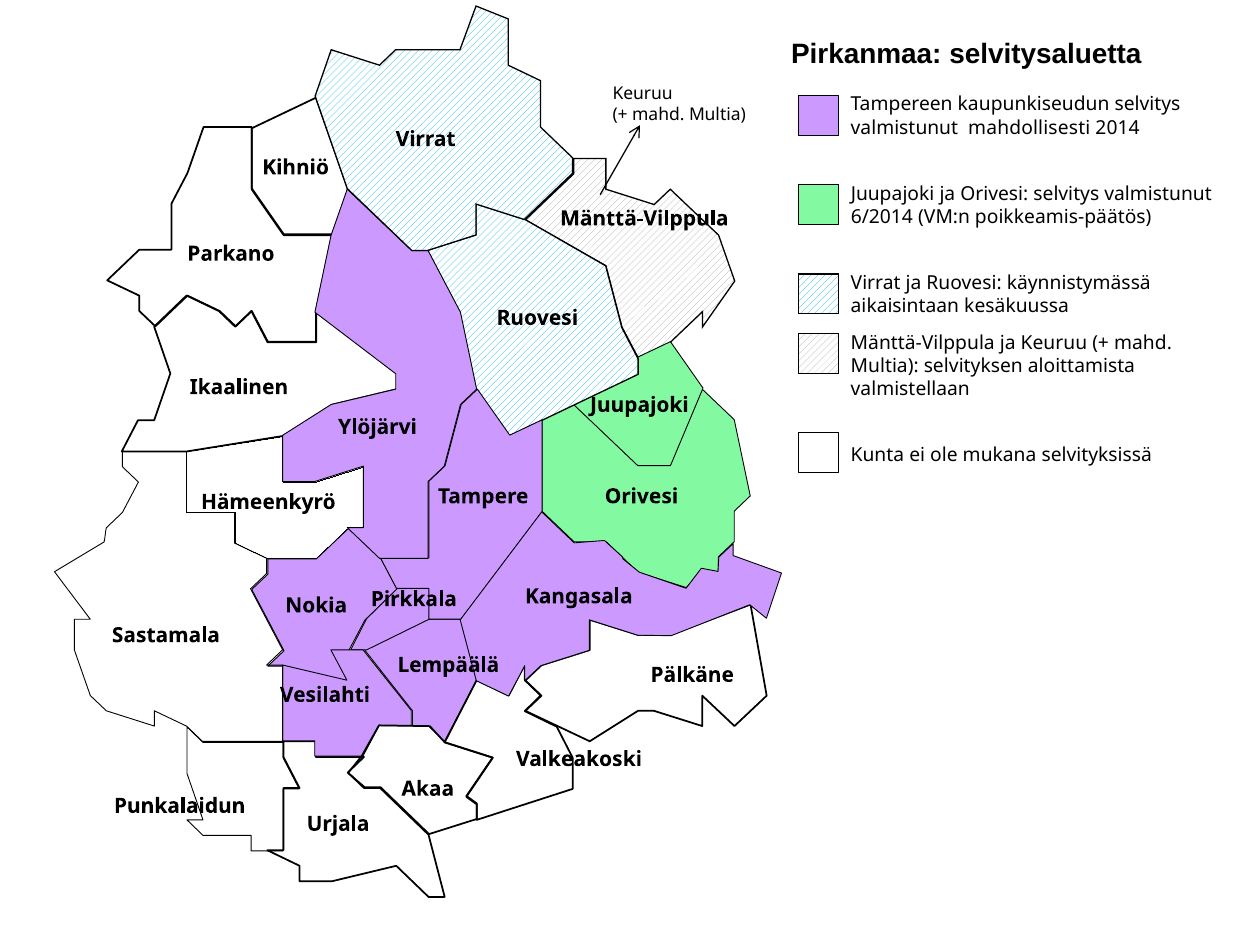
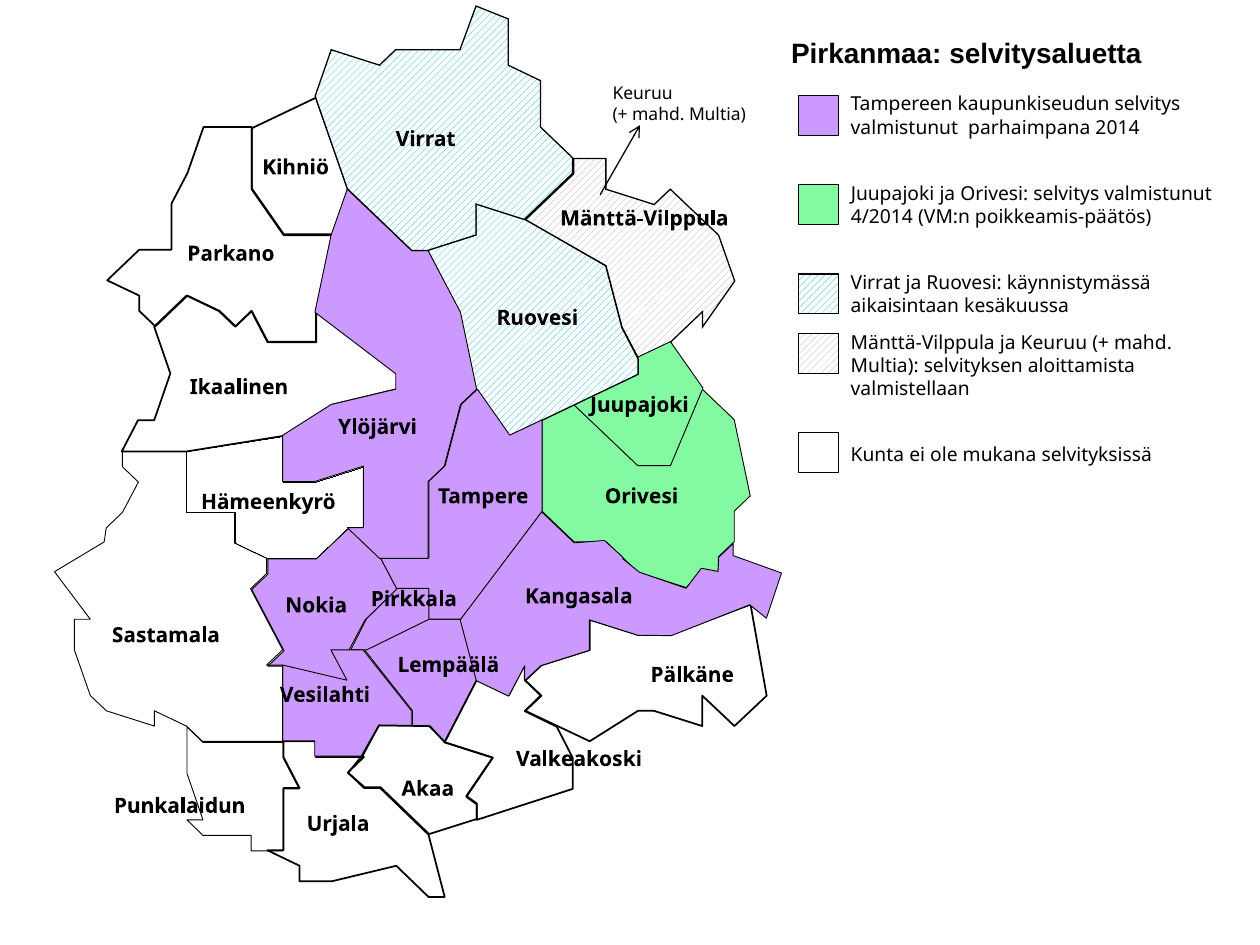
mahdollisesti: mahdollisesti -> parhaimpana (1029, 128)
6/2014: 6/2014 -> 4/2014 (882, 217)
